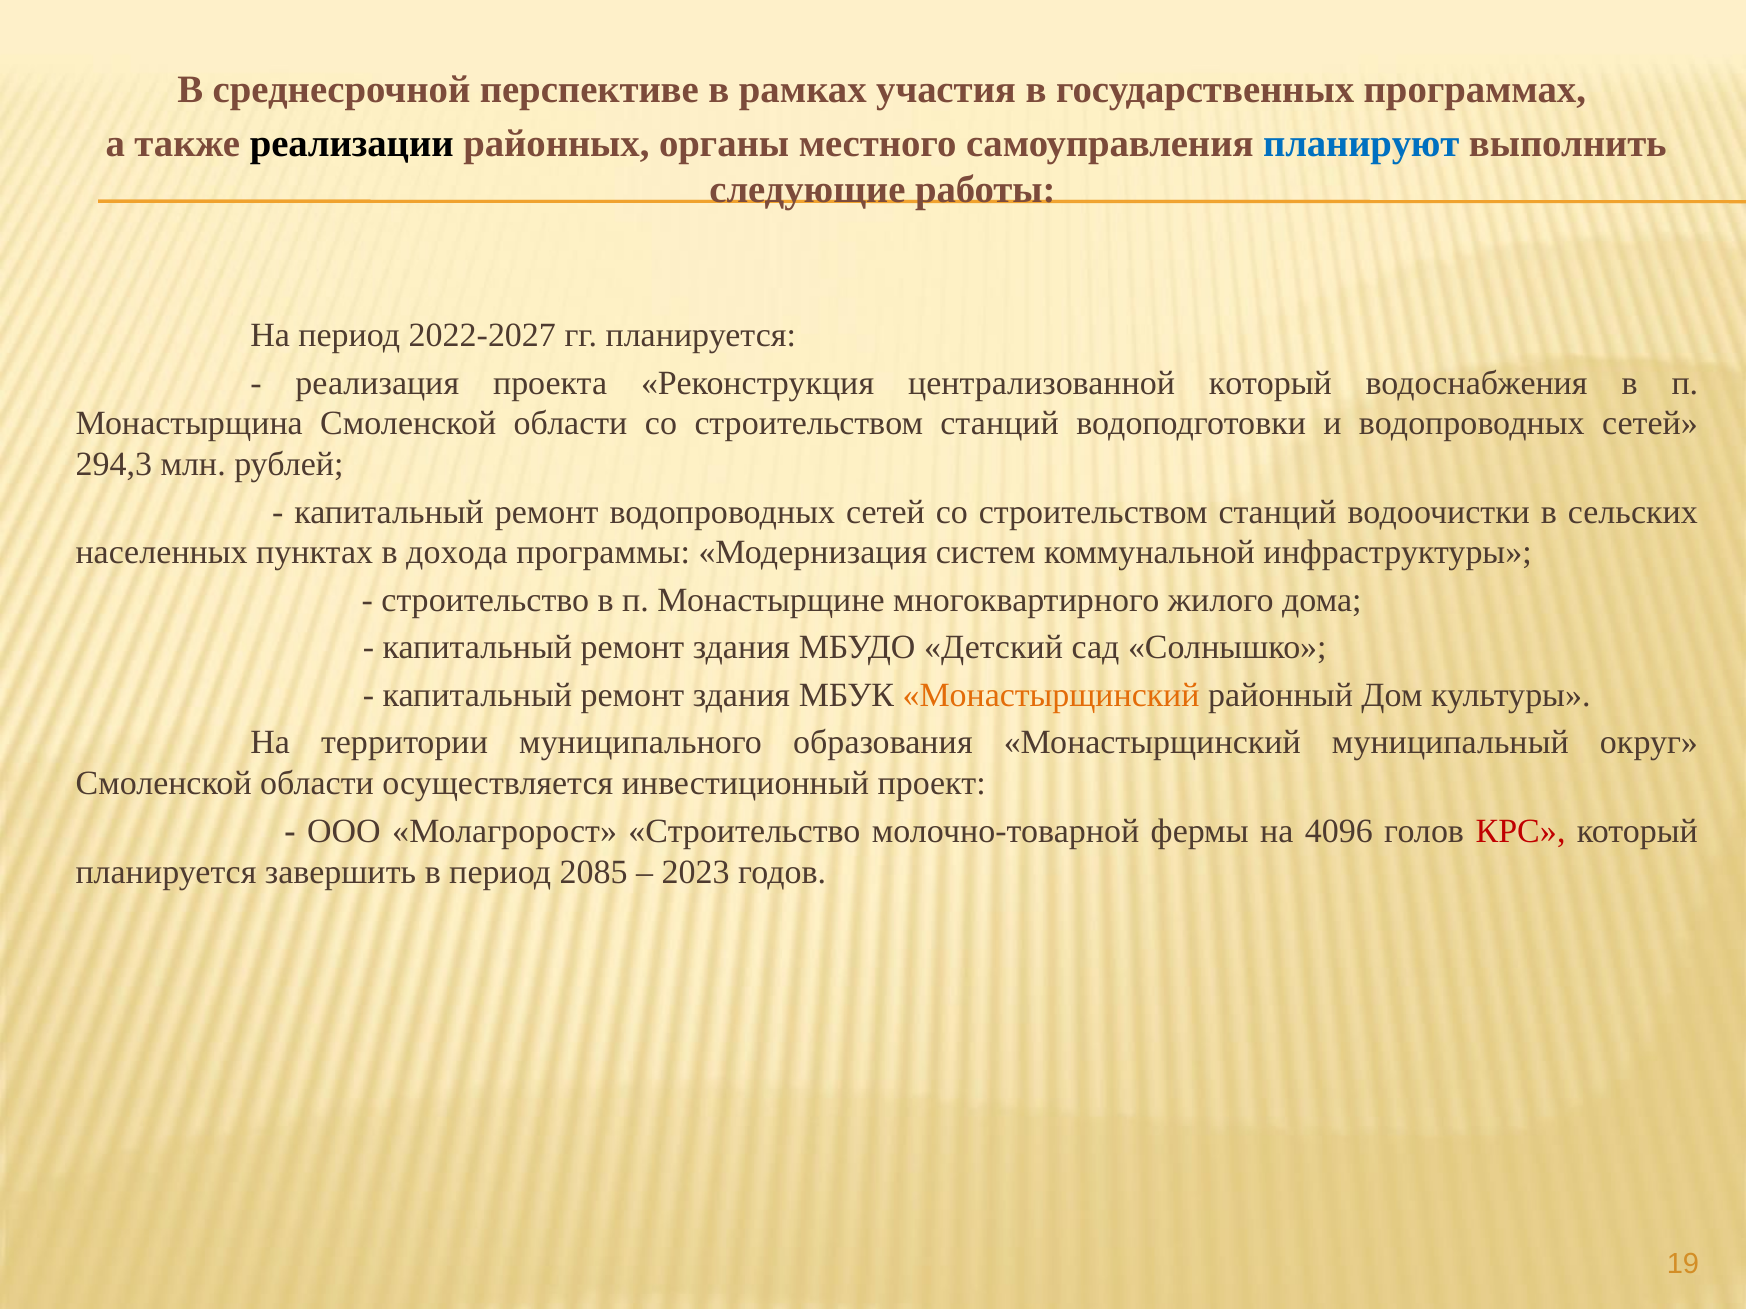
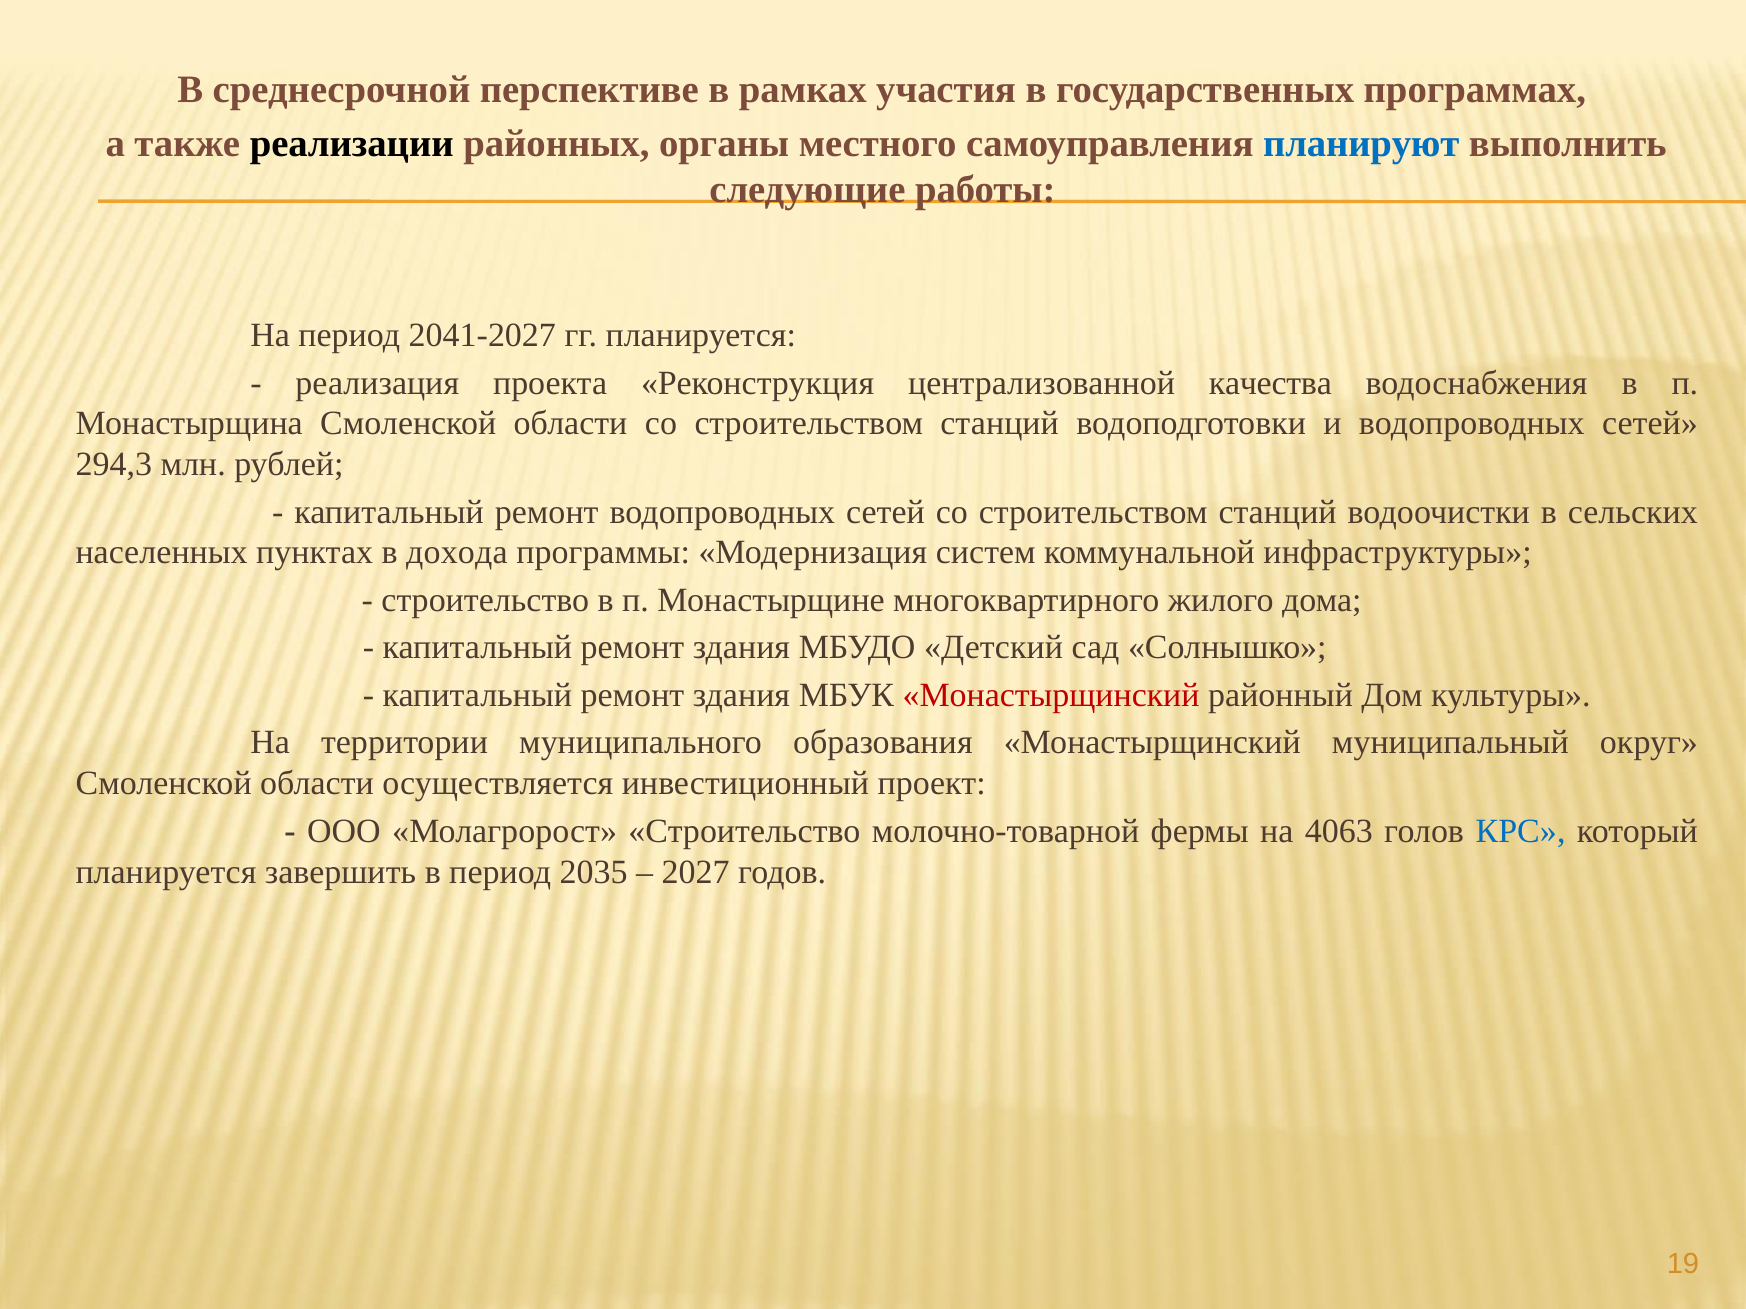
2022-2027: 2022-2027 -> 2041-2027 (482, 335)
централизованной который: который -> качества (1270, 383)
Монастырщинский colour: orange -> red (1051, 696)
4096: 4096 -> 4063 (1339, 831)
КРС colour: red -> blue (1521, 831)
2085: 2085 -> 2035 (594, 872)
2023: 2023 -> 2027 (696, 872)
